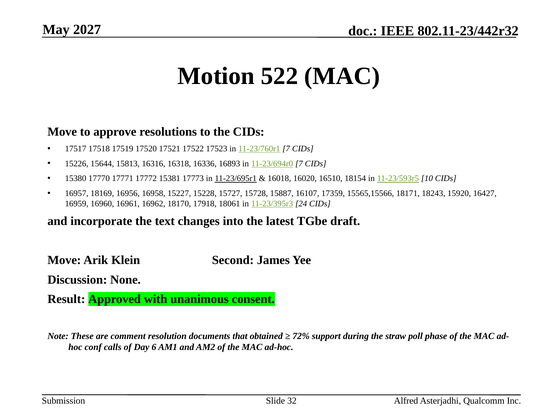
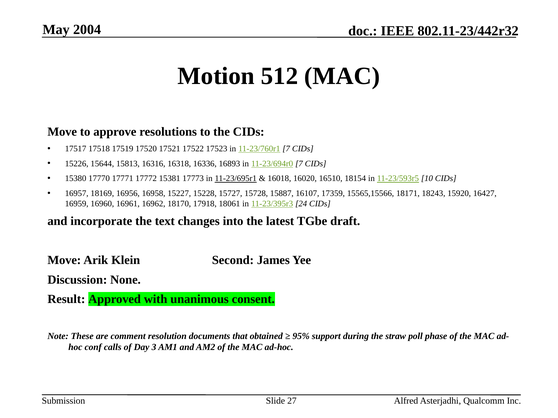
2027: 2027 -> 2004 (87, 30)
522: 522 -> 512 (279, 76)
72%: 72% -> 95% (301, 336)
6: 6 -> 3 (154, 348)
32: 32 -> 27 (292, 401)
